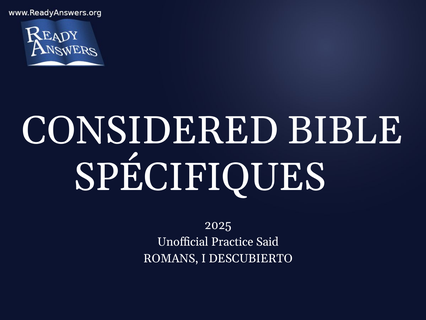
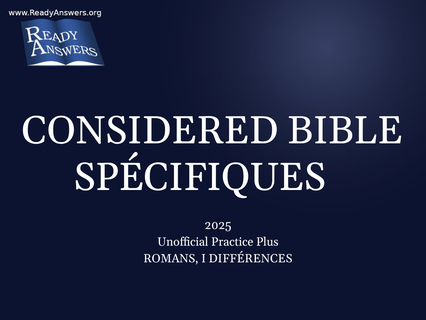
Said: Said -> Plus (267, 242)
DESCUBIERTO: DESCUBIERTO -> DIFFÉRENCES (251, 258)
